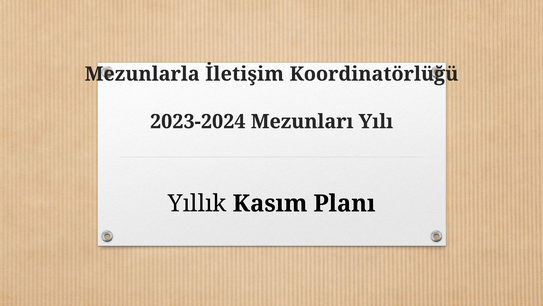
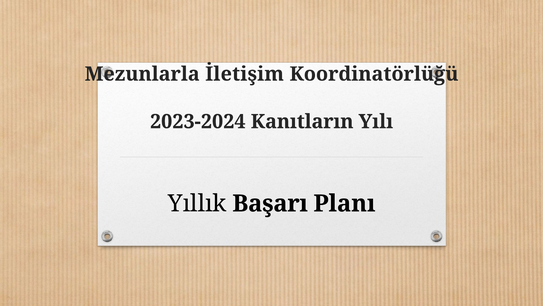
Mezunları: Mezunları -> Kanıtların (302, 121)
Kasım: Kasım -> Başarı (270, 203)
